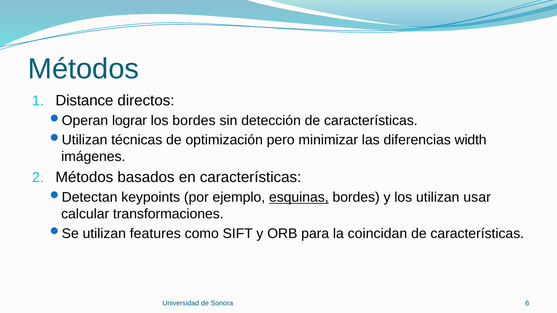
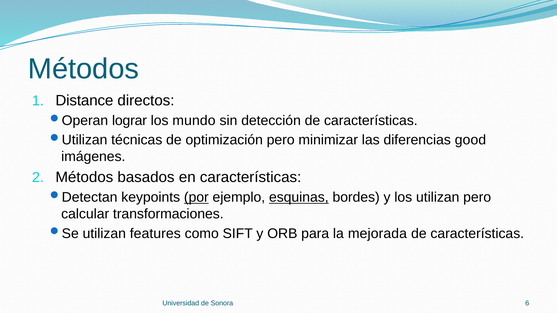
los bordes: bordes -> mundo (194, 121)
width: width -> good (470, 140)
por underline: none -> present (196, 197)
utilizan usar: usar -> pero (477, 197)
coincidan: coincidan -> mejorada (377, 234)
